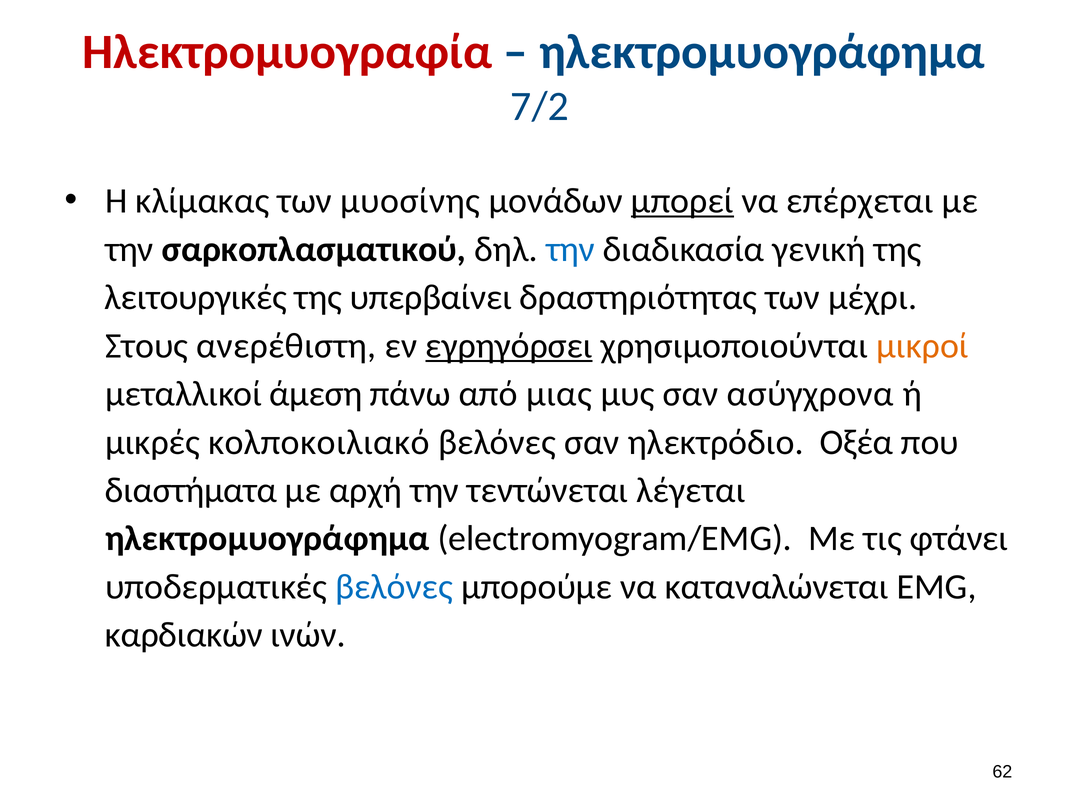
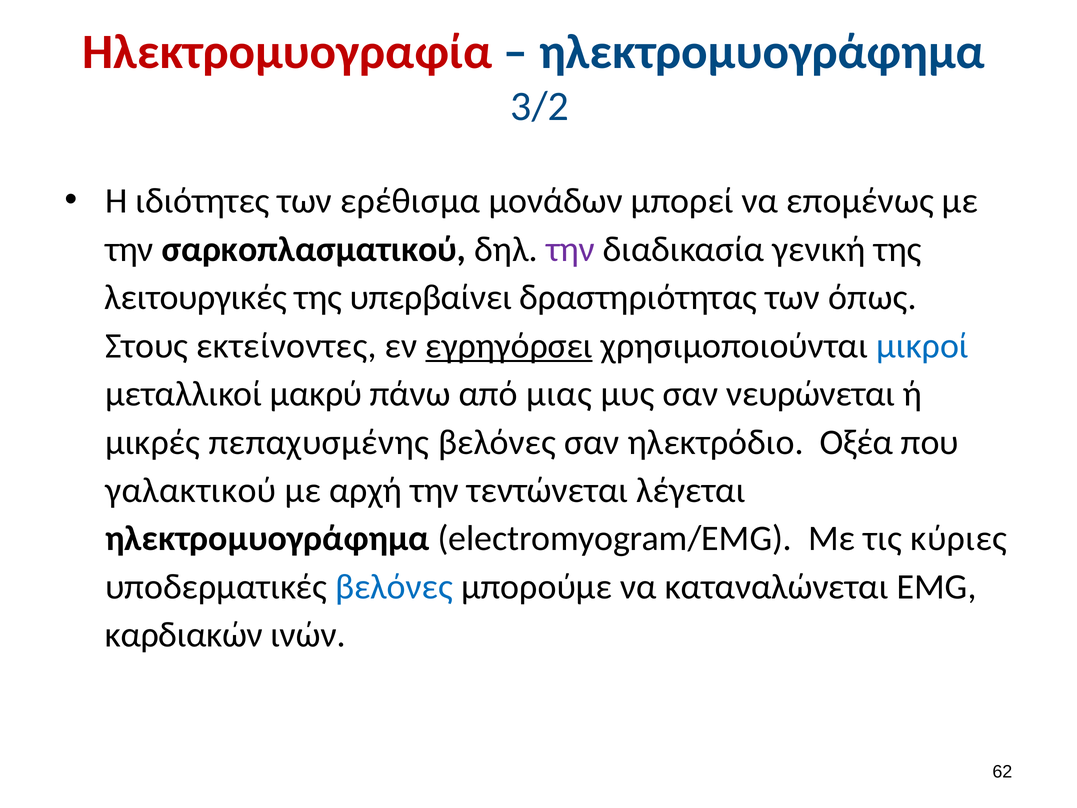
7/2: 7/2 -> 3/2 (540, 106)
κλίμακας: κλίμακας -> ιδιότητες (202, 201)
μυοσίνης: μυοσίνης -> ερέθισμα (410, 201)
μπορεί underline: present -> none (682, 201)
επέρχεται: επέρχεται -> επομένως (860, 201)
την colour: blue -> purple (570, 249)
μέχρι: μέχρι -> όπως (873, 297)
ανερέθιστη: ανερέθιστη -> εκτείνοντες (286, 346)
μικροί colour: orange -> blue (923, 346)
άμεση: άμεση -> μακρύ (316, 394)
ασύγχρονα: ασύγχρονα -> νευρώνεται (811, 394)
κολποκοιλιακό: κολποκοιλιακό -> πεπαχυσμένης (319, 442)
διαστήματα: διαστήματα -> γαλακτικού (191, 490)
φτάνει: φτάνει -> κύριες (959, 538)
